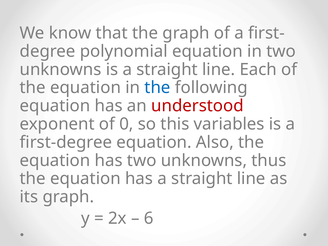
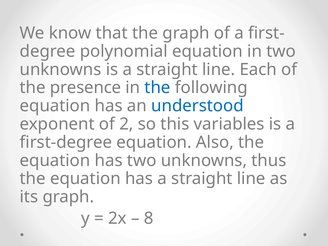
equation: equation -> presence (86, 88)
understood colour: red -> blue (197, 106)
0: 0 -> 2 (126, 124)
6: 6 -> 8 (149, 218)
